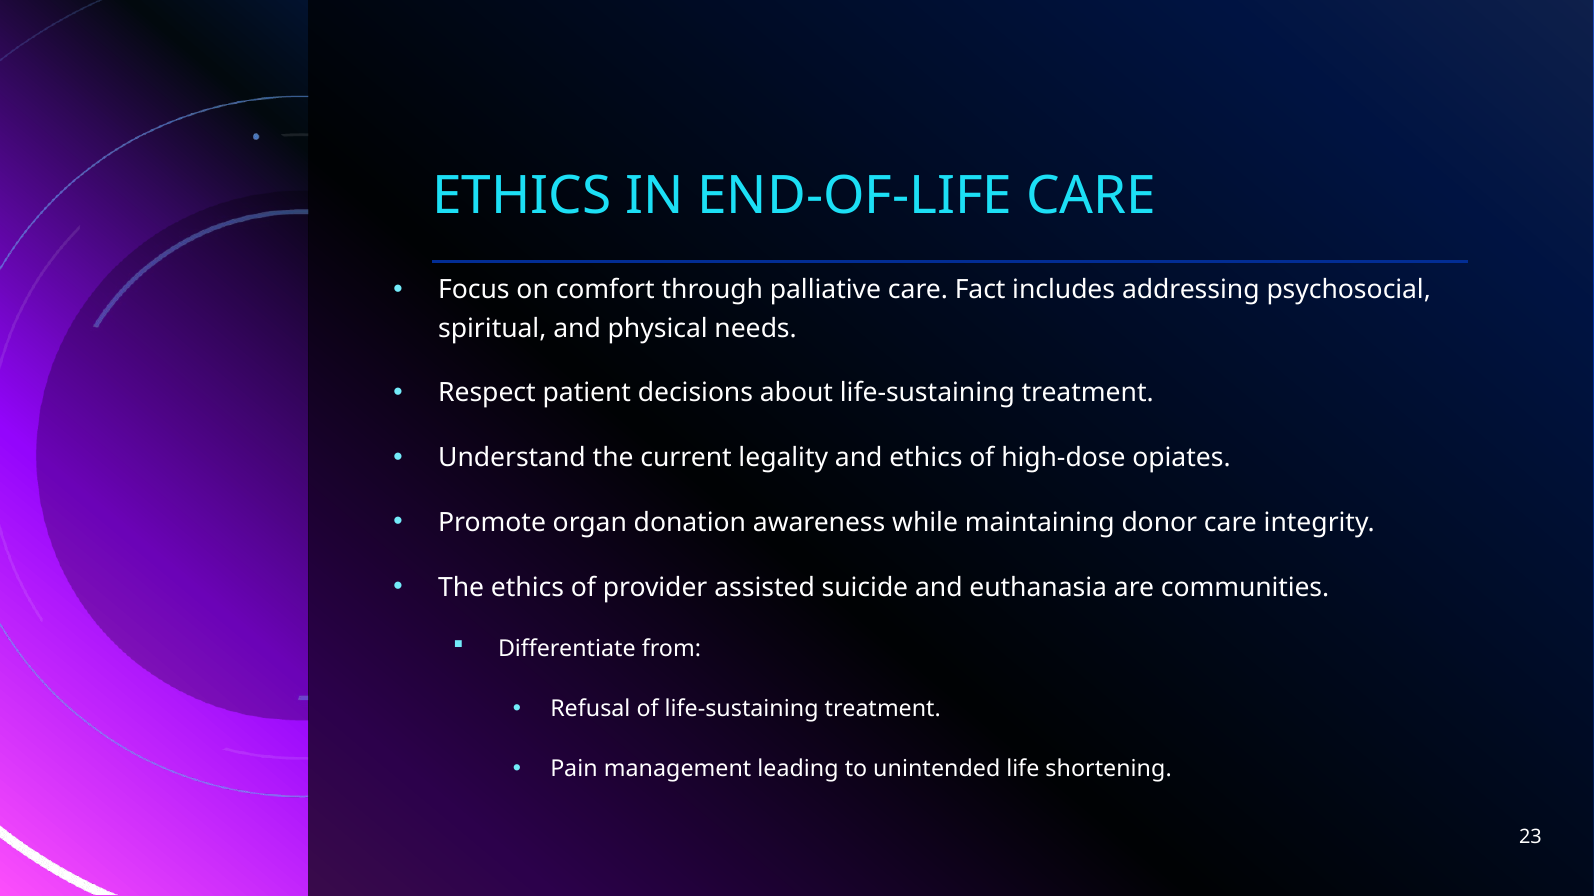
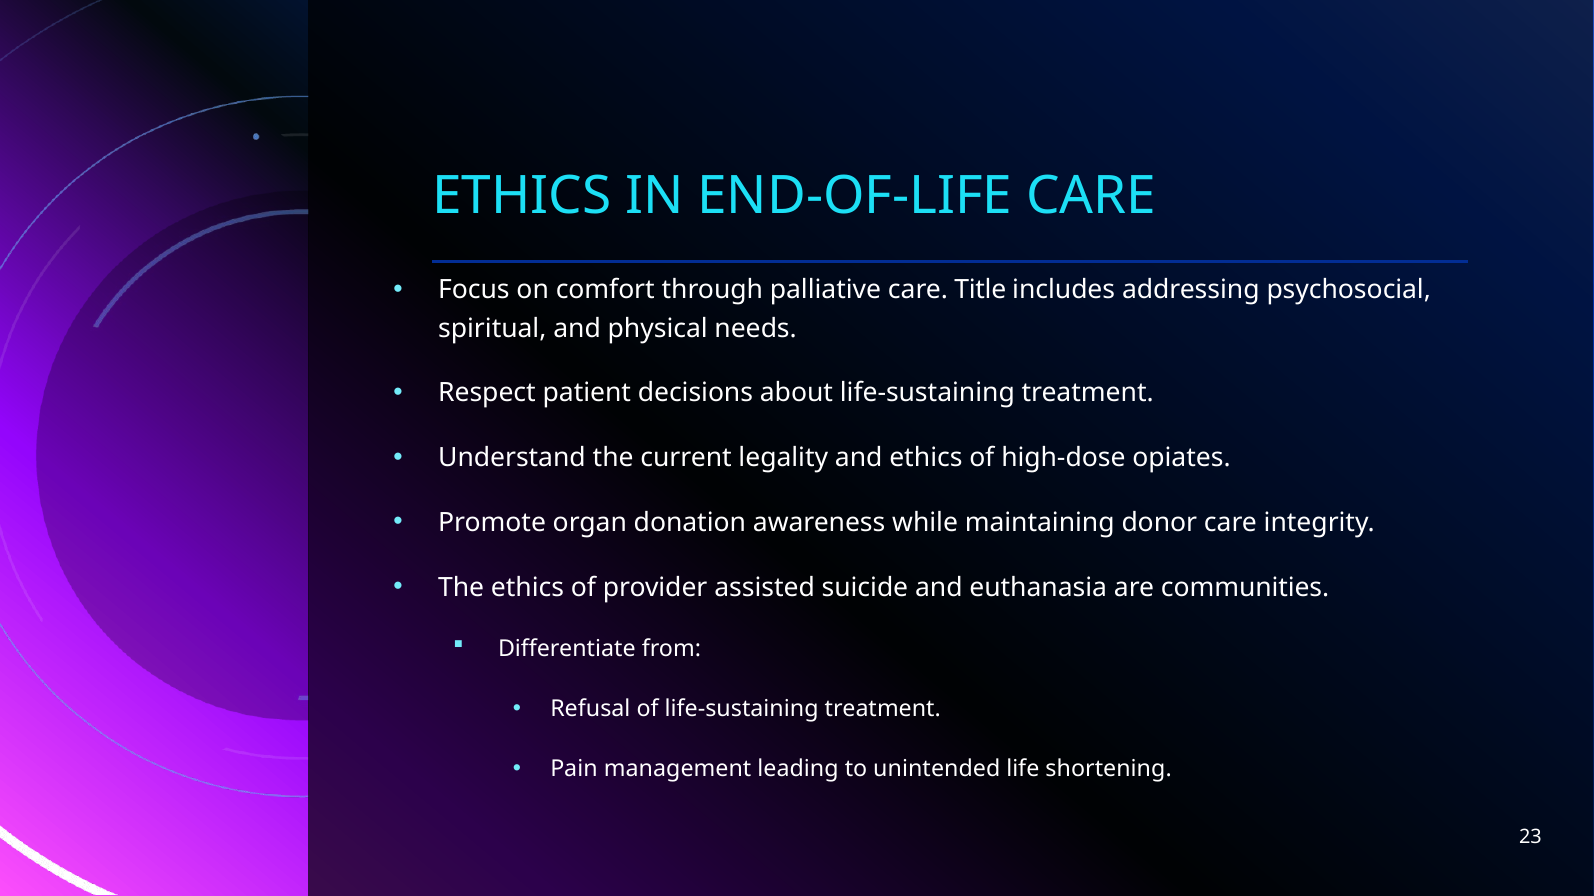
Fact: Fact -> Title (980, 290)
